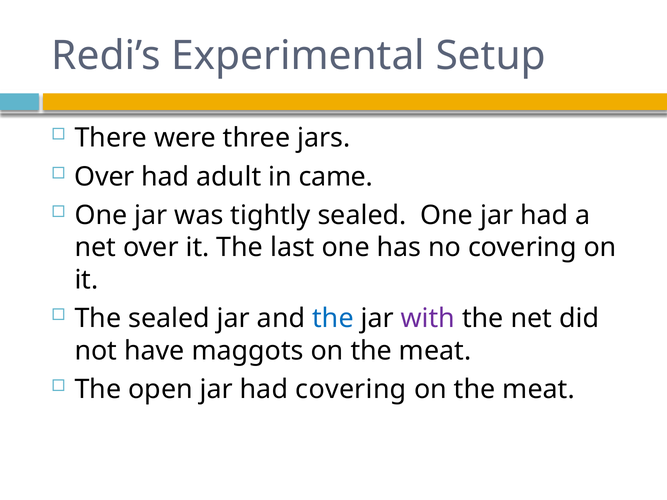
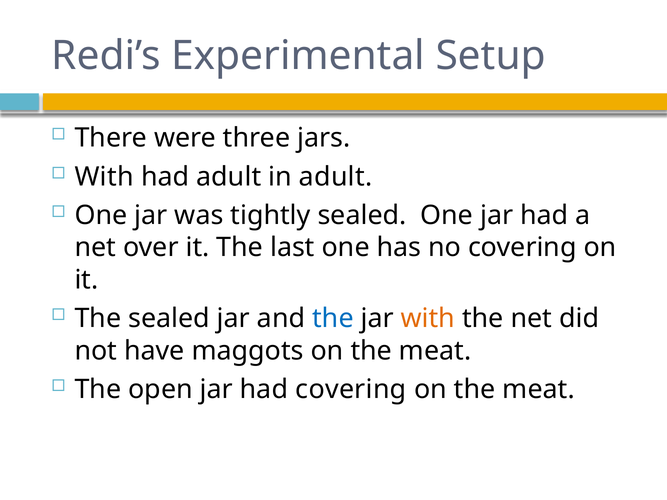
Over: Over -> With (104, 177)
in came: came -> adult (336, 177)
with colour: purple -> orange (428, 319)
